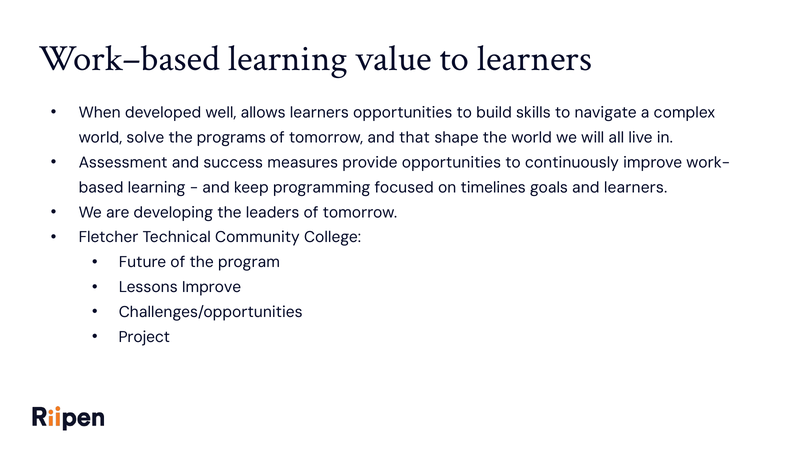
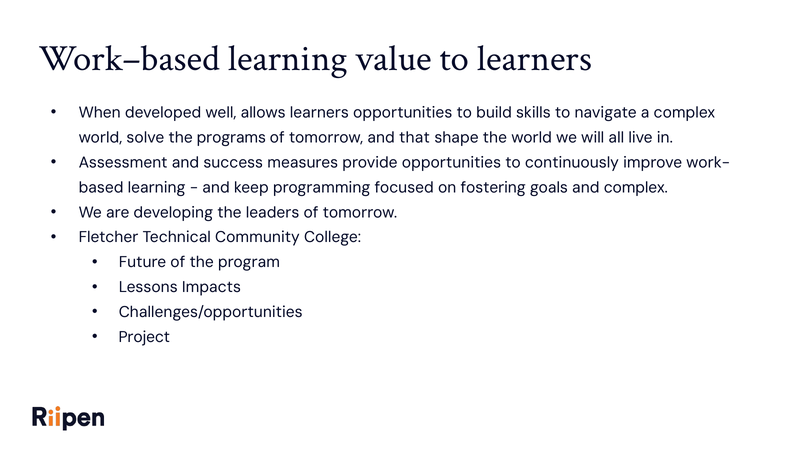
timelines: timelines -> fostering (493, 188)
and learners: learners -> complex (636, 188)
Lessons Improve: Improve -> Impacts (211, 287)
